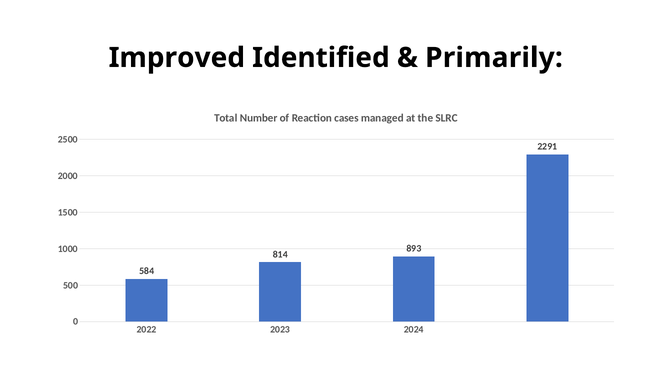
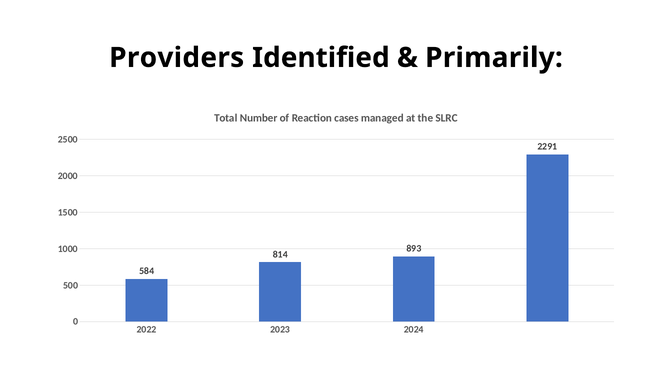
Improved: Improved -> Providers (177, 58)
